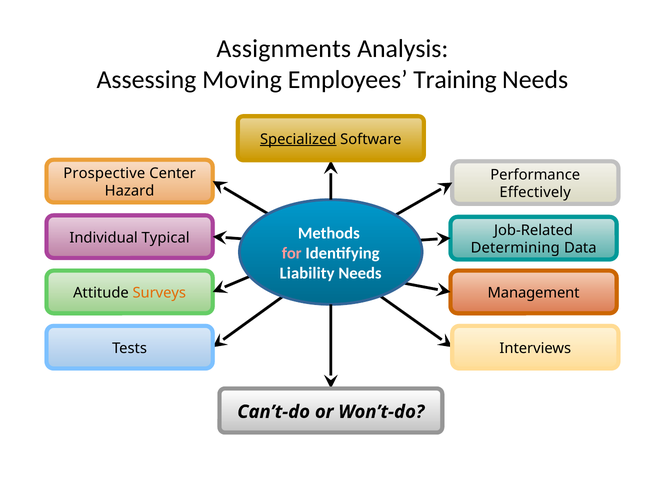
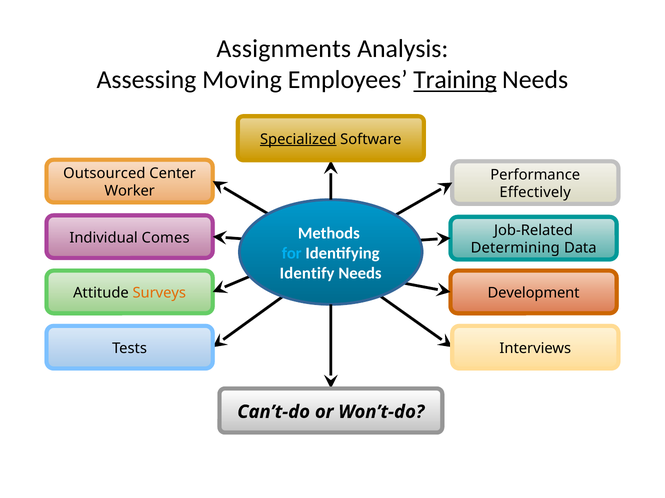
Training underline: none -> present (455, 80)
Prospective: Prospective -> Outsourced (104, 173)
Hazard: Hazard -> Worker (130, 191)
Typical: Typical -> Comes (166, 238)
for colour: pink -> light blue (292, 253)
Liability: Liability -> Identify (307, 273)
Management: Management -> Development (534, 293)
